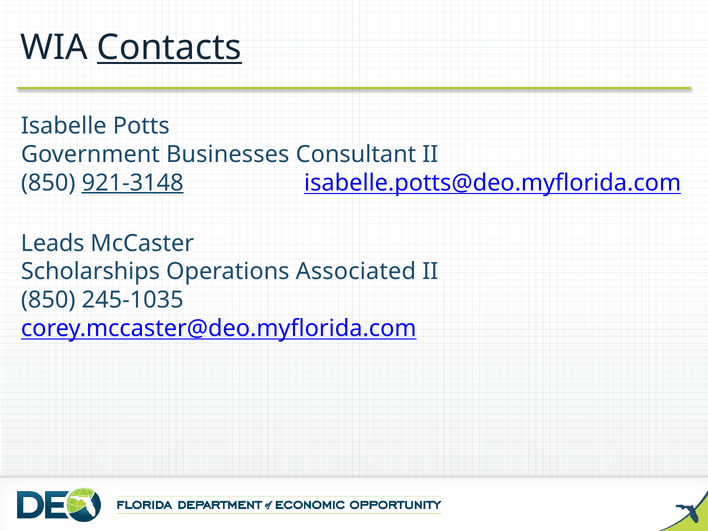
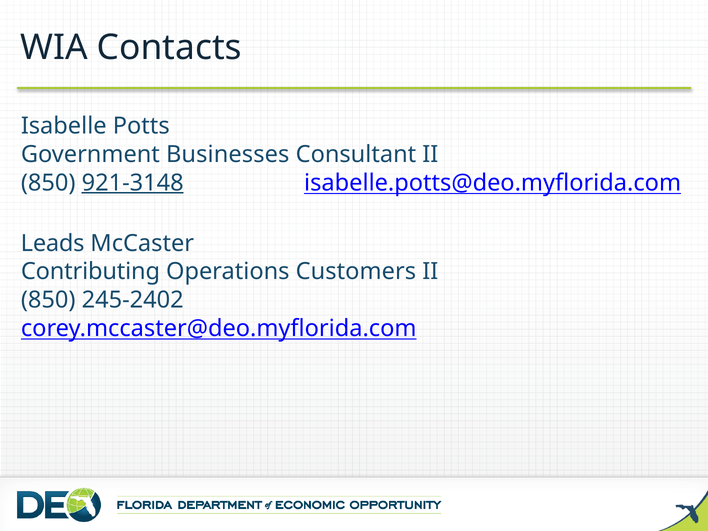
Contacts underline: present -> none (169, 48)
Scholarships: Scholarships -> Contributing (90, 272)
Associated: Associated -> Customers (356, 272)
245-1035: 245-1035 -> 245-2402 (133, 300)
